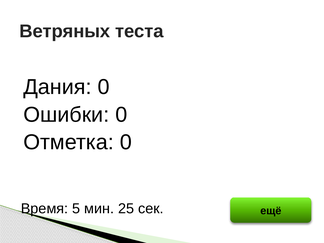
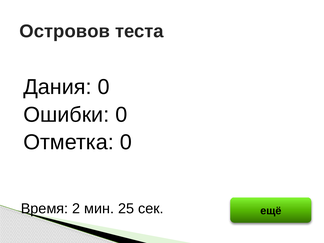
Ветряных: Ветряных -> Островов (65, 31)
5: 5 -> 2 (76, 209)
